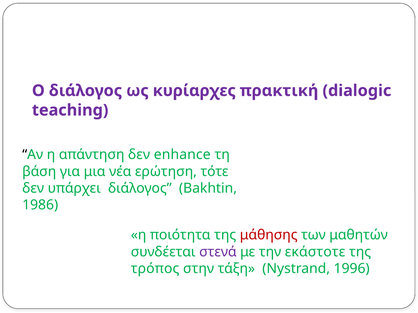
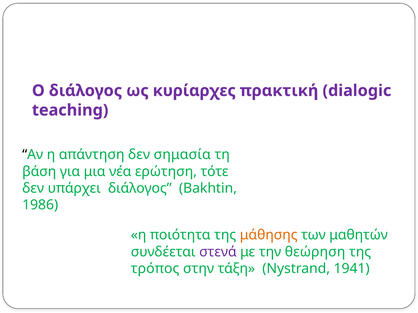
enhance: enhance -> σημασία (182, 155)
μάθησης colour: red -> orange (269, 235)
εκάστοτε: εκάστοτε -> θεώρηση (315, 252)
1996: 1996 -> 1941 (352, 269)
